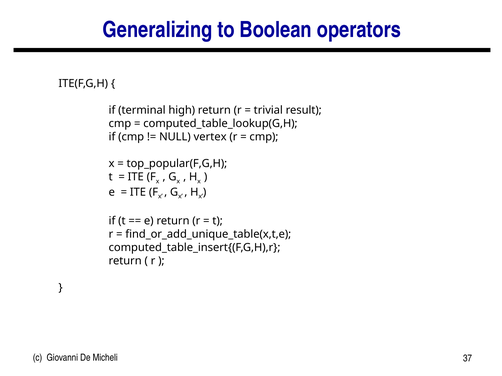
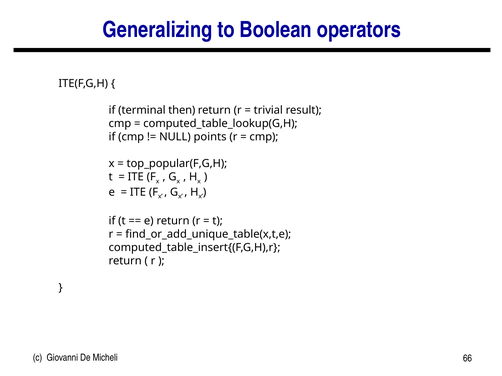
high: high -> then (182, 110)
vertex: vertex -> points (210, 137)
37: 37 -> 66 (467, 359)
